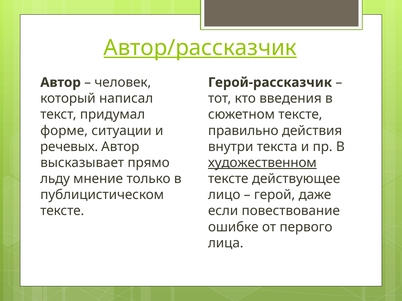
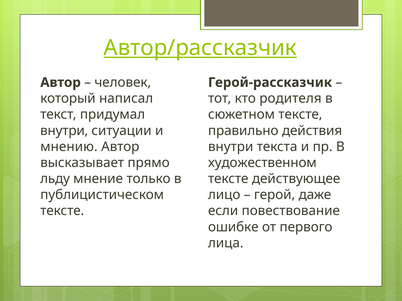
введения: введения -> родителя (290, 99)
форме: форме -> внутри (64, 131)
речевых: речевых -> мнению (69, 147)
художественном underline: present -> none (262, 163)
